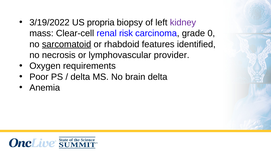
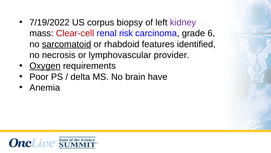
3/19/2022: 3/19/2022 -> 7/19/2022 (49, 22)
propria: propria -> corpus (101, 22)
Clear-cell colour: black -> red (75, 33)
0: 0 -> 6 (211, 33)
Oxygen underline: none -> present (45, 66)
brain delta: delta -> have (158, 77)
